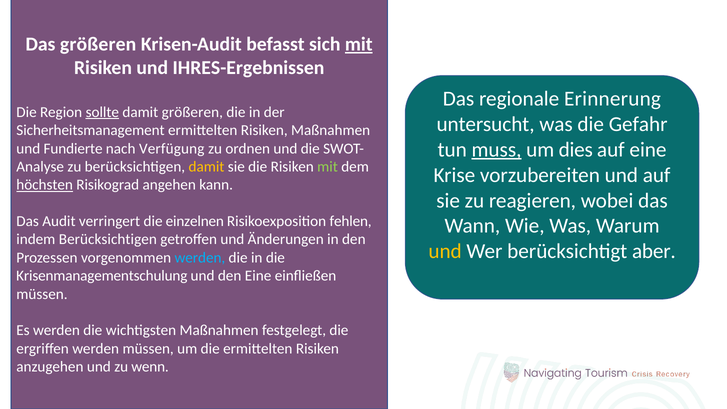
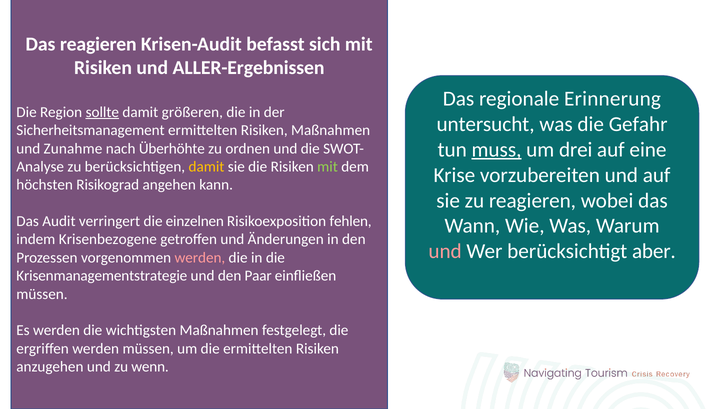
Das größeren: größeren -> reagieren (98, 44)
mit underline: present -> none (359, 44)
IHRES-Ergebnissen: IHRES-Ergebnissen -> ALLER-Ergebnissen (249, 68)
dies: dies -> drei (576, 150)
Fundierte: Fundierte -> Zunahme (73, 149)
Verfügung: Verfügung -> Überhöhte (172, 149)
höchsten underline: present -> none (45, 185)
indem Berücksichtigen: Berücksichtigen -> Krisenbezogene (108, 239)
und colour: yellow -> pink (445, 251)
werden colour: light blue -> pink (200, 258)
Krisenmanagementschulung: Krisenmanagementschulung -> Krisenmanagementstrategie (102, 276)
den Eine: Eine -> Paar (258, 276)
